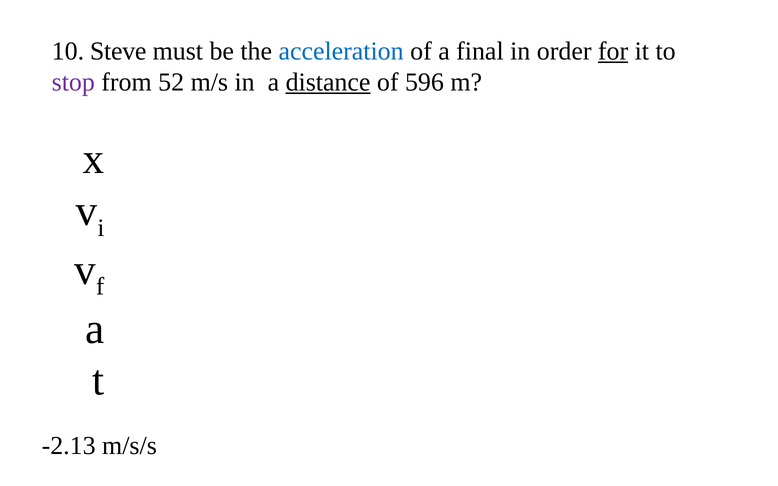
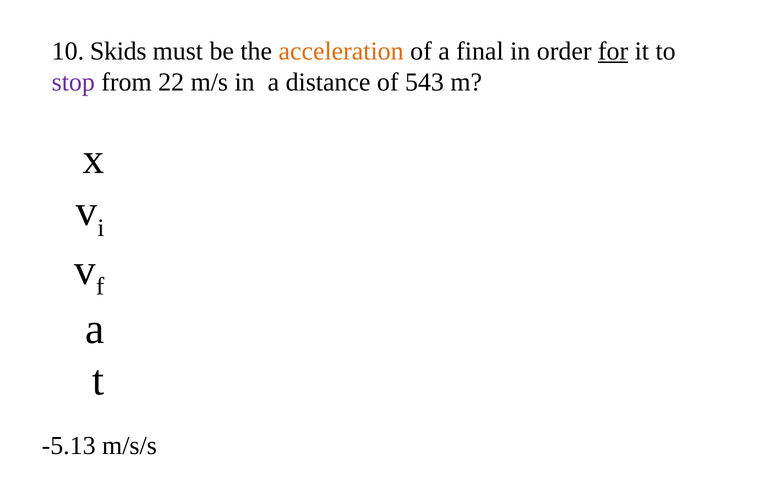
Steve: Steve -> Skids (118, 51)
acceleration colour: blue -> orange (341, 51)
52: 52 -> 22 (171, 82)
distance underline: present -> none (328, 82)
596: 596 -> 543 (424, 82)
-2.13: -2.13 -> -5.13 (69, 446)
